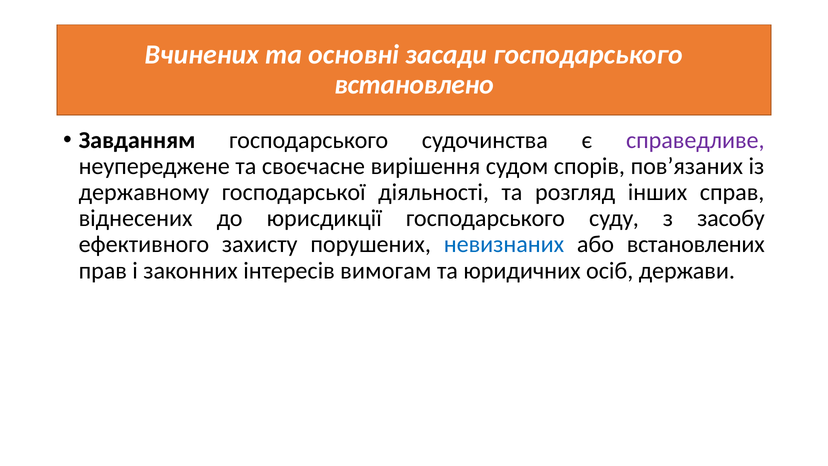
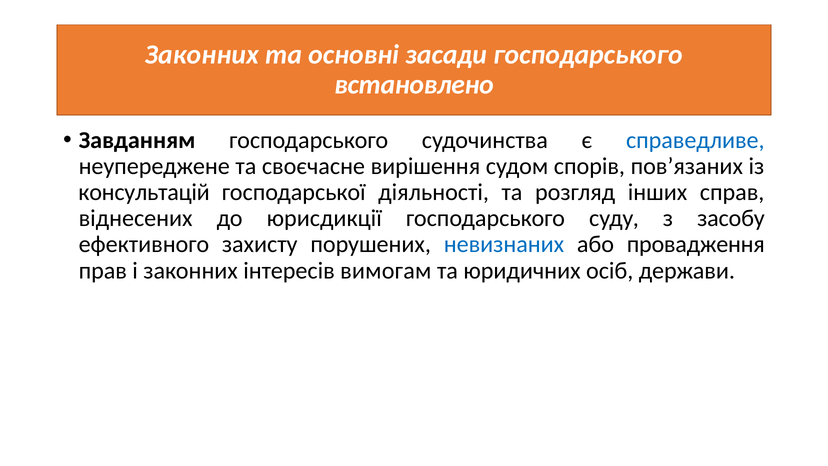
Вчинених: Вчинених -> Законних (202, 55)
справедливе colour: purple -> blue (695, 140)
державному: державному -> консультацій (144, 192)
встановлених: встановлених -> провадження (696, 244)
